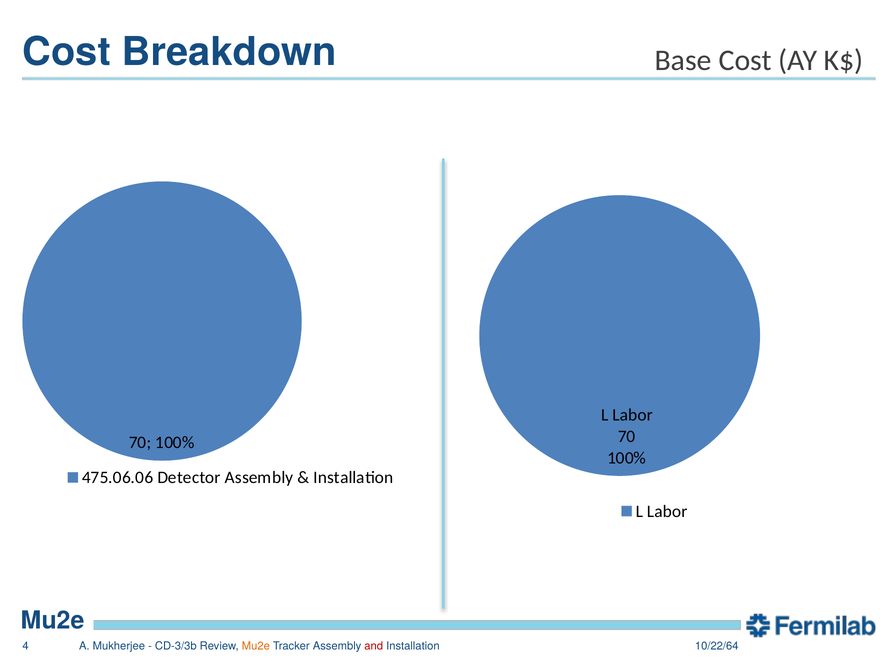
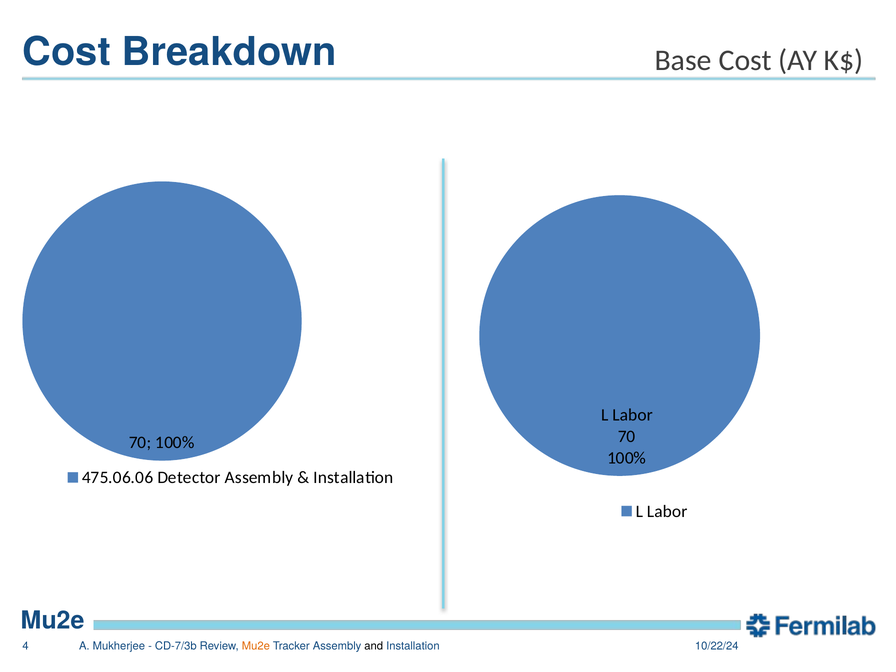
CD-3/3b: CD-3/3b -> CD-7/3b (176, 646)
and colour: red -> black (374, 646)
10/22/64: 10/22/64 -> 10/22/24 (717, 646)
